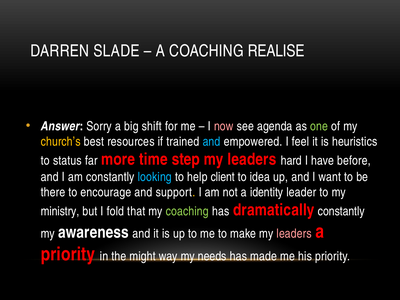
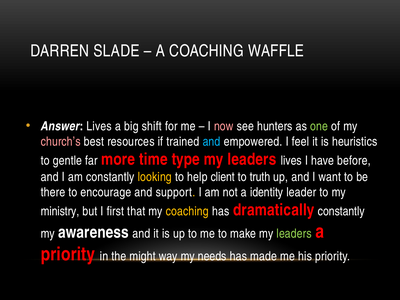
REALISE: REALISE -> WAFFLE (276, 51)
Answer Sorry: Sorry -> Lives (99, 126)
agenda: agenda -> hunters (275, 126)
church’s colour: yellow -> pink (61, 142)
status: status -> gentle (67, 161)
step: step -> type (186, 159)
leaders hard: hard -> lives (291, 161)
looking colour: light blue -> yellow (155, 177)
idea: idea -> truth (260, 177)
fold: fold -> first (115, 211)
coaching colour: light green -> yellow (187, 211)
leaders colour: pink -> light green (294, 234)
